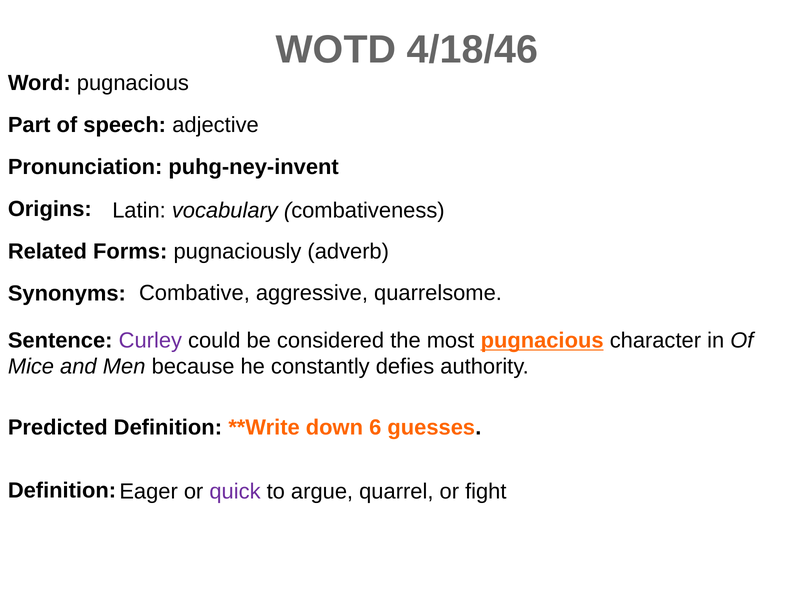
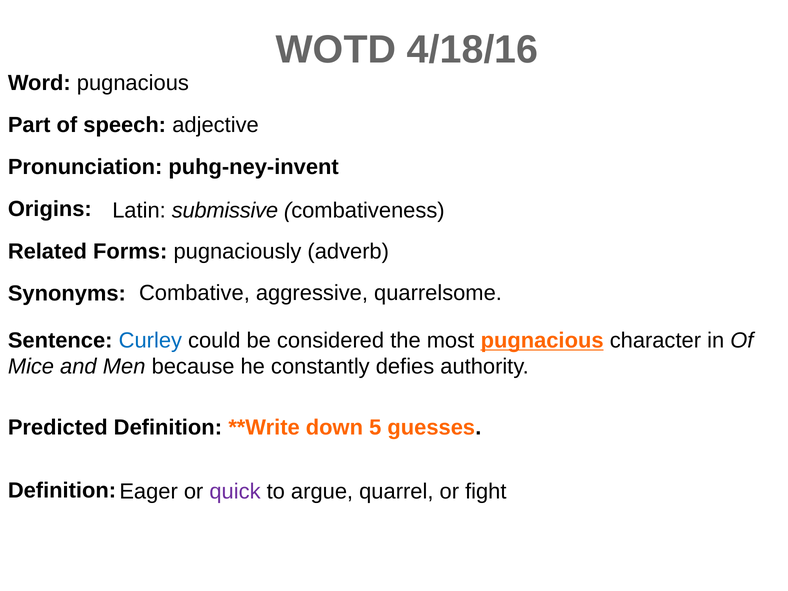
4/18/46: 4/18/46 -> 4/18/16 (473, 50)
vocabulary: vocabulary -> submissive (225, 210)
Curley colour: purple -> blue (150, 340)
6: 6 -> 5 (375, 427)
